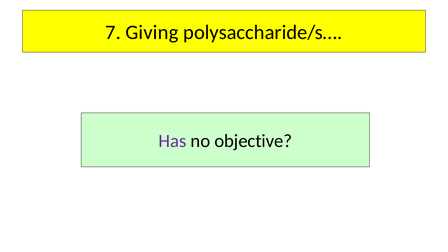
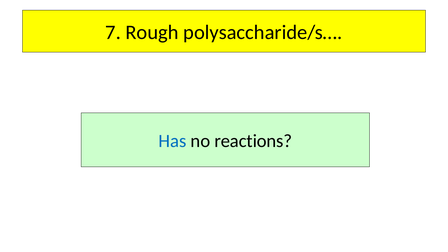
Giving: Giving -> Rough (152, 33)
Has colour: purple -> blue (173, 141)
objective: objective -> reactions (253, 141)
